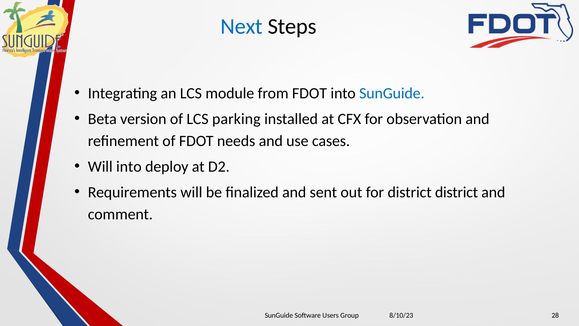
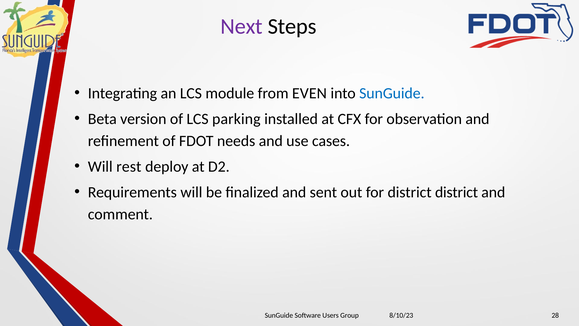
Next colour: blue -> purple (242, 27)
from FDOT: FDOT -> EVEN (309, 93)
Will into: into -> rest (129, 166)
